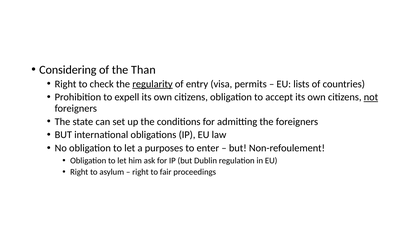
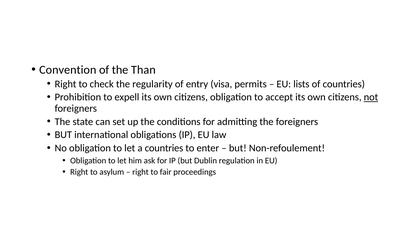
Considering: Considering -> Convention (68, 70)
regularity underline: present -> none (153, 84)
a purposes: purposes -> countries (164, 148)
